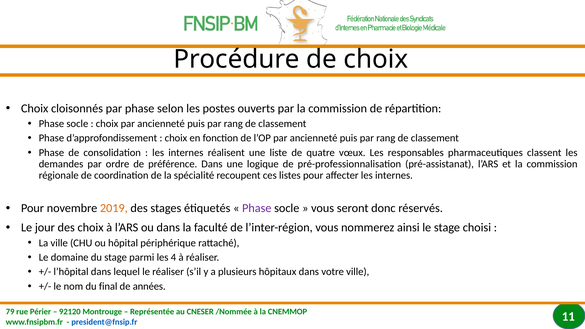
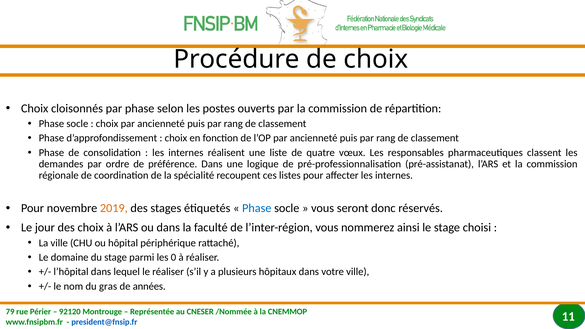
Phase colour: purple -> blue (257, 208)
4: 4 -> 0 (174, 257)
final: final -> gras (108, 286)
